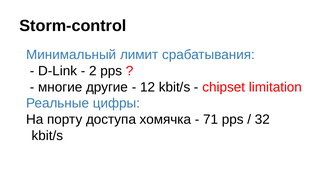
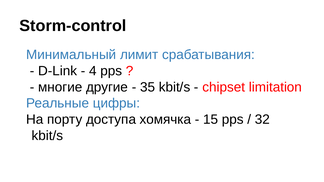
2: 2 -> 4 (93, 71)
12: 12 -> 35 (148, 87)
71: 71 -> 15 (211, 120)
